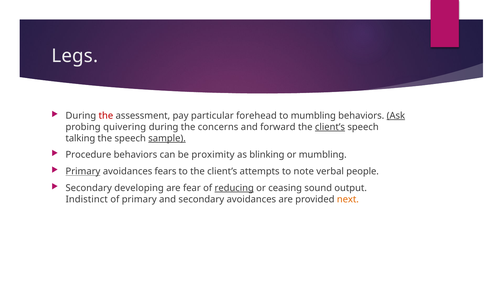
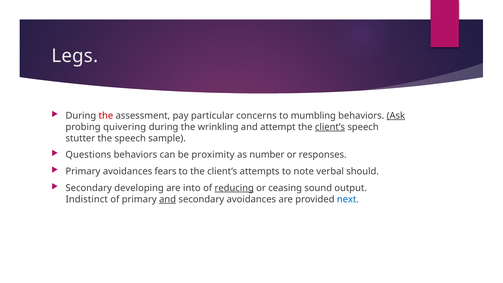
forehead: forehead -> concerns (256, 116)
concerns: concerns -> wrinkling (218, 127)
forward: forward -> attempt (278, 127)
talking: talking -> stutter (80, 138)
sample underline: present -> none (167, 138)
Procedure: Procedure -> Questions (88, 155)
blinking: blinking -> number (267, 155)
or mumbling: mumbling -> responses (323, 155)
Primary underline: present -> none (83, 171)
people: people -> should (363, 171)
fear: fear -> into (192, 188)
and underline: none -> present (168, 199)
next colour: orange -> blue (348, 199)
